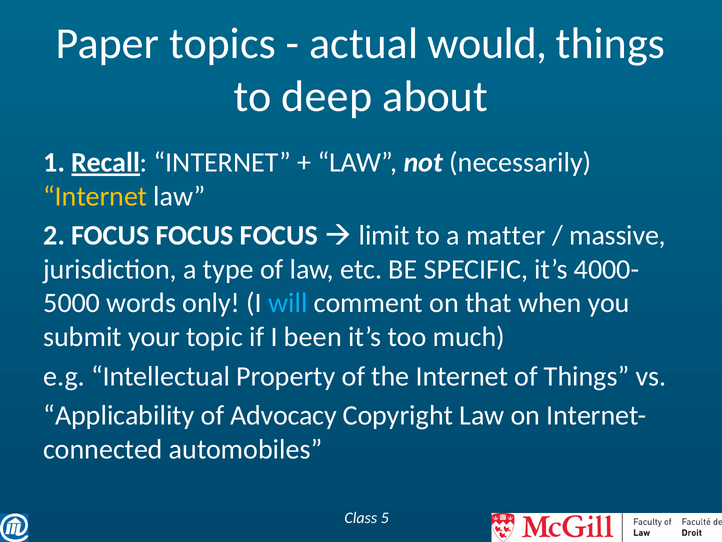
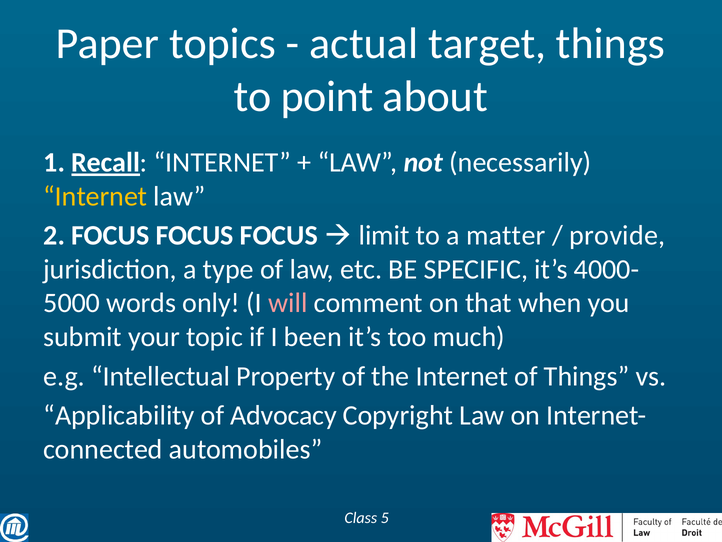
would: would -> target (487, 43)
deep: deep -> point (327, 96)
massive: massive -> provide (617, 235)
will colour: light blue -> pink (288, 303)
